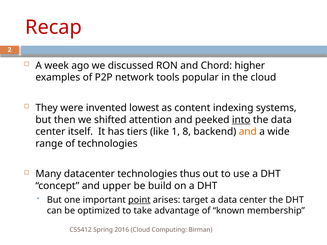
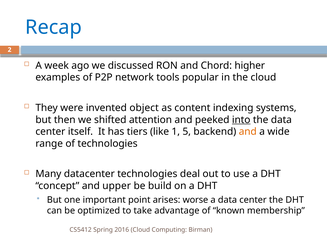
Recap colour: red -> blue (54, 27)
lowest: lowest -> object (144, 108)
8: 8 -> 5 (187, 132)
thus: thus -> deal (190, 174)
point underline: present -> none (139, 200)
target: target -> worse (195, 200)
